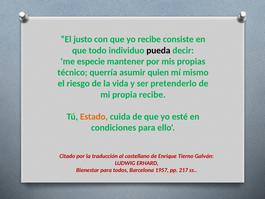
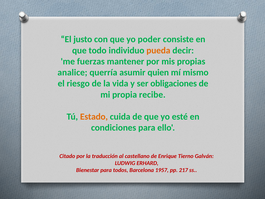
yo recibe: recibe -> poder (149, 39)
pueda colour: black -> orange (158, 50)
especie: especie -> fuerzas (91, 61)
técnico: técnico -> analice (72, 72)
pretenderlo: pretenderlo -> obligaciones (174, 83)
